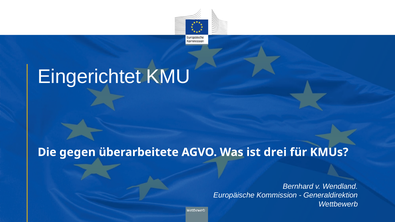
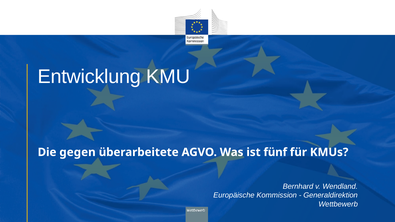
Eingerichtet: Eingerichtet -> Entwicklung (89, 77)
drei: drei -> fünf (275, 152)
